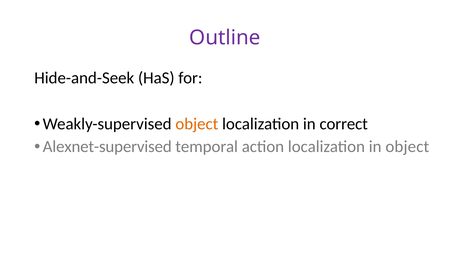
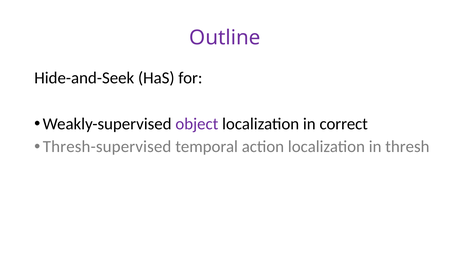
object colour: orange -> purple (197, 124)
Alexnet-supervised: Alexnet-supervised -> Thresh-supervised (107, 147)
in object: object -> thresh (407, 147)
